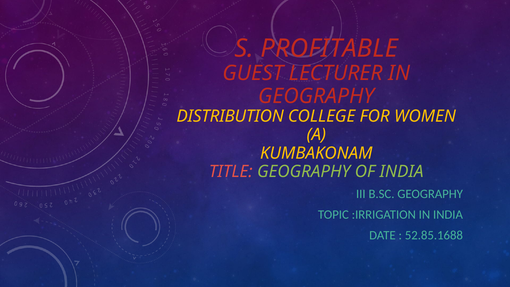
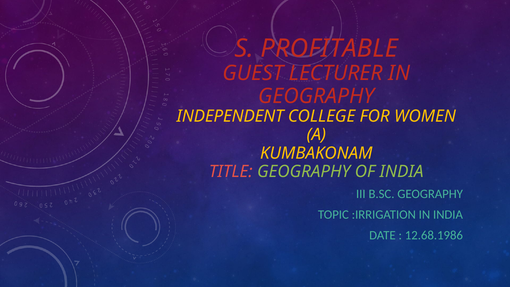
DISTRIBUTION: DISTRIBUTION -> INDEPENDENT (230, 116)
52.85.1688: 52.85.1688 -> 12.68.1986 (434, 235)
